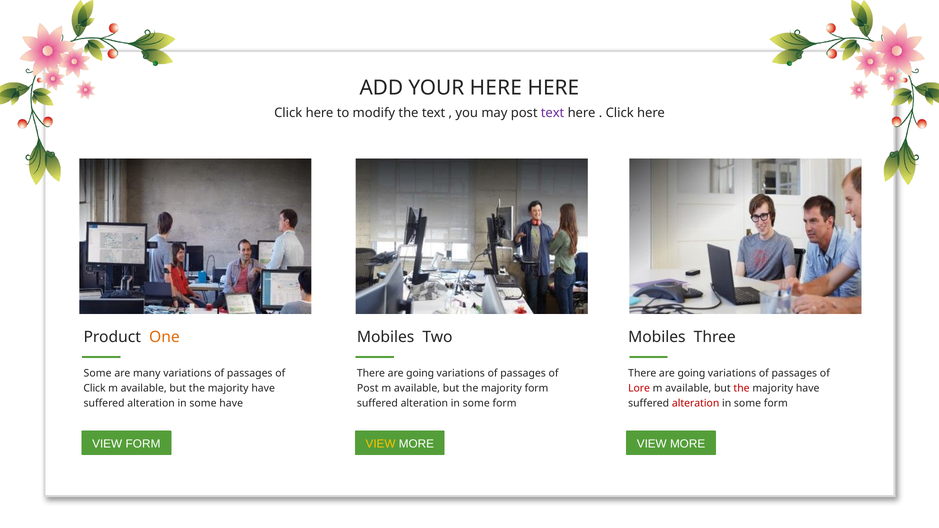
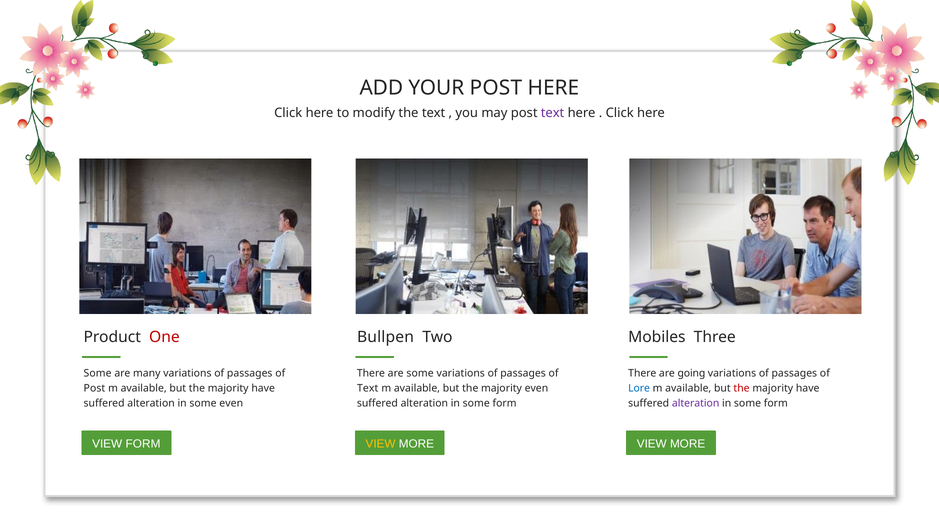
YOUR HERE: HERE -> POST (496, 88)
One colour: orange -> red (164, 337)
Mobiles: Mobiles -> Bullpen (386, 337)
going: going -> some (420, 374)
Click: Click -> Post (94, 389)
Post: Post -> Text (368, 389)
majority form: form -> even (536, 389)
Lore colour: red -> blue (639, 389)
some have: have -> even (231, 404)
alteration colour: red -> purple (696, 404)
